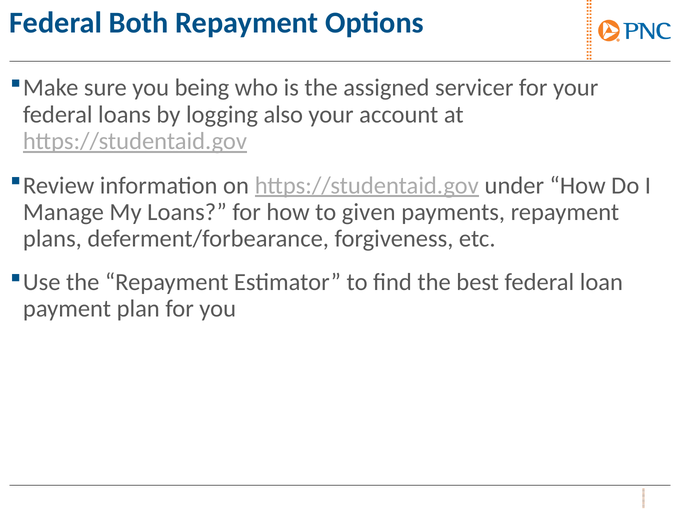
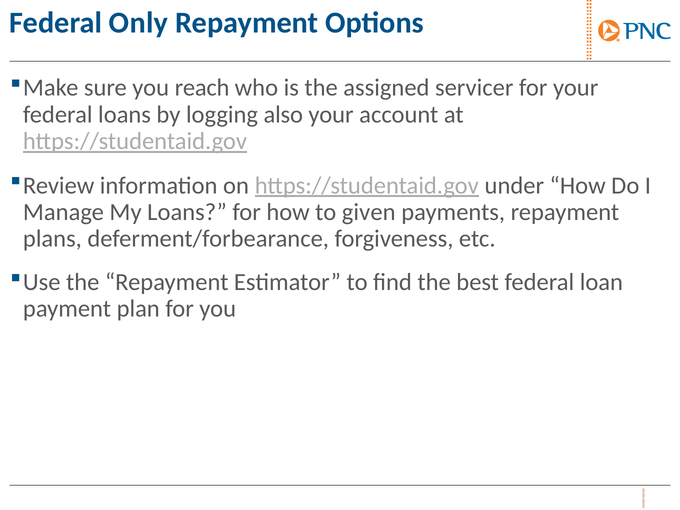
Both: Both -> Only (138, 23)
being: being -> reach (202, 88)
